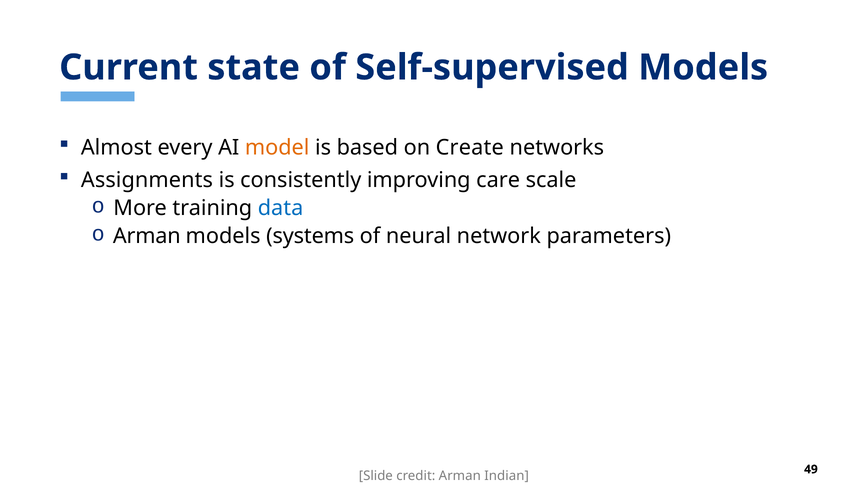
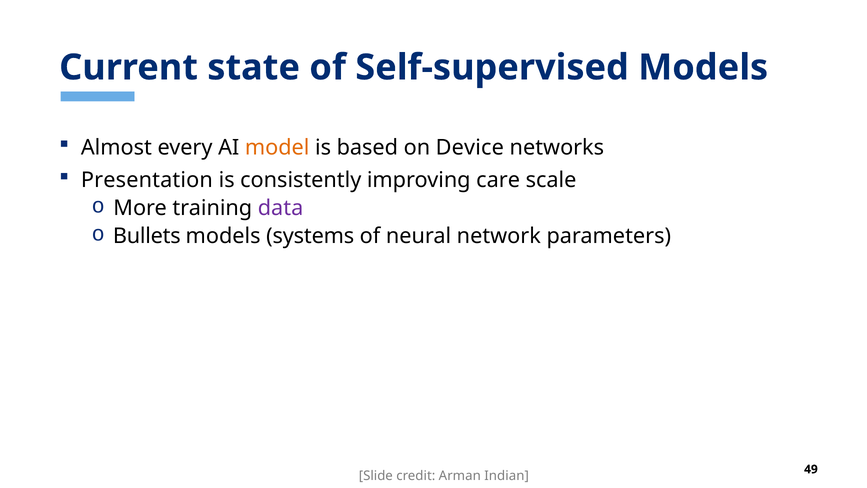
Create: Create -> Device (470, 148)
Assignments: Assignments -> Presentation (147, 180)
data colour: blue -> purple (281, 208)
Arman: Arman -> Bullets (147, 236)
